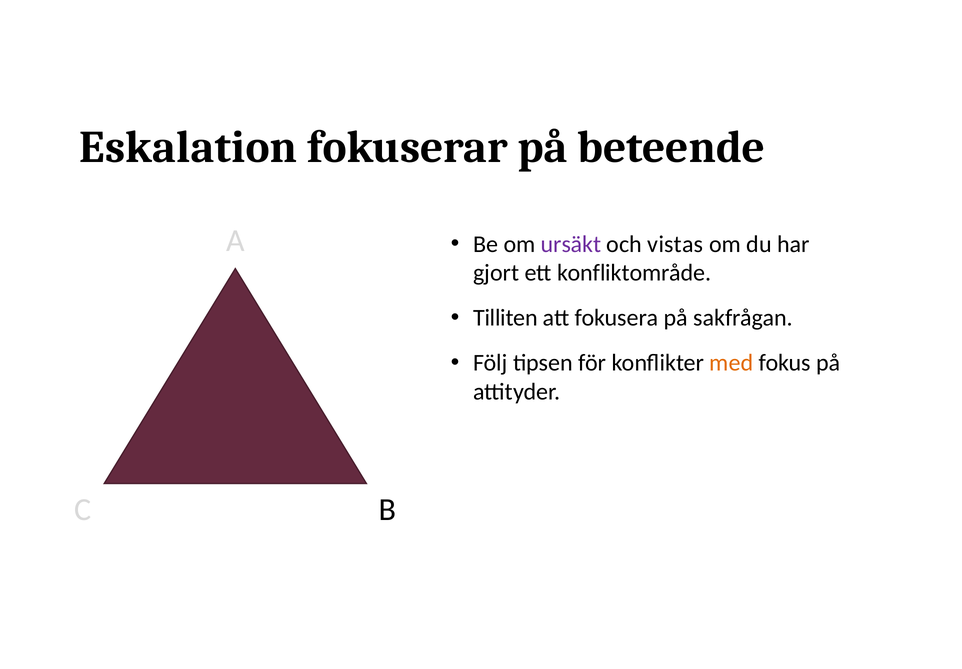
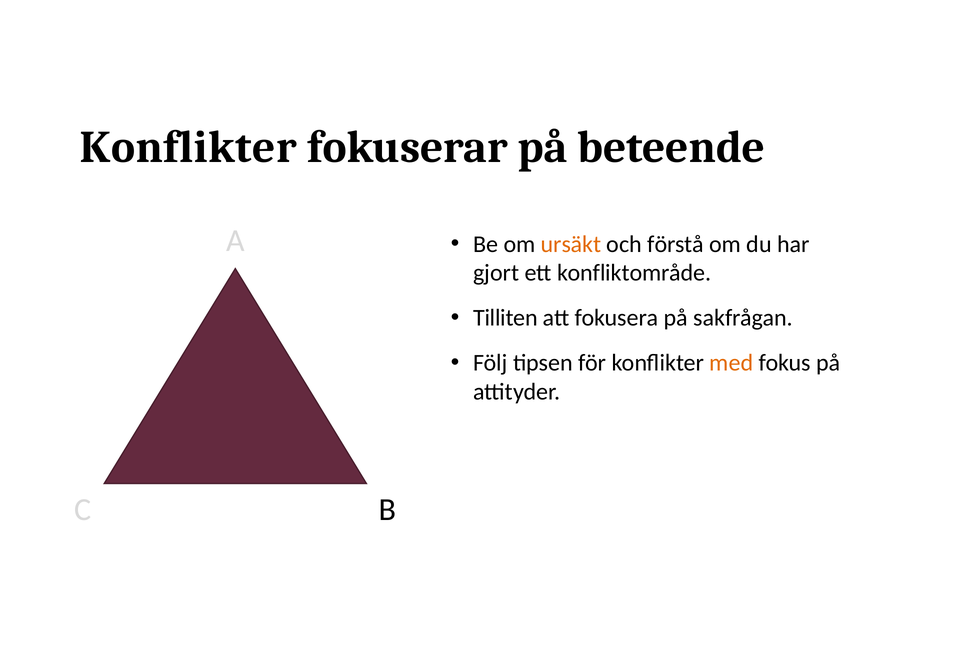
Eskalation: Eskalation -> Konflikter (188, 147)
ursäkt colour: purple -> orange (571, 244)
vistas: vistas -> förstå (676, 244)
